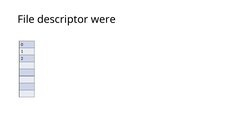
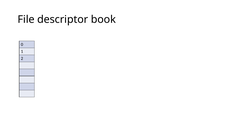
were: were -> book (103, 19)
